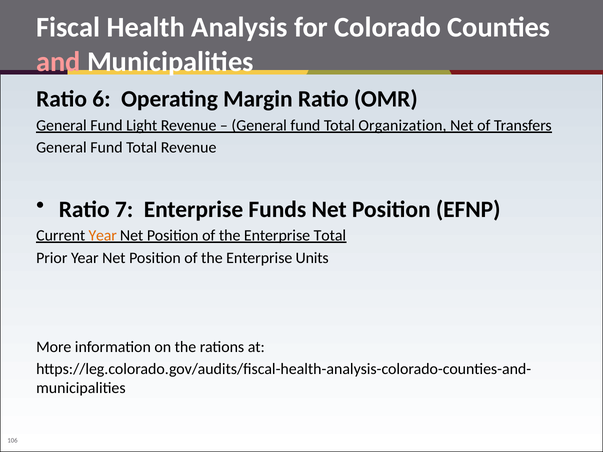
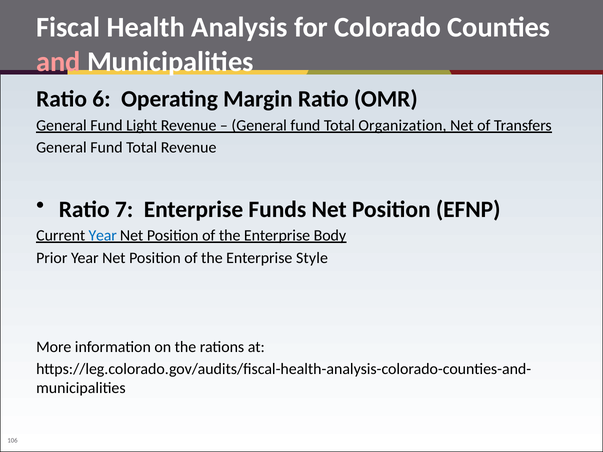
Year colour: orange -> blue (103, 236)
Enterprise Total: Total -> Body (330, 236)
Units: Units -> Style (312, 258)
